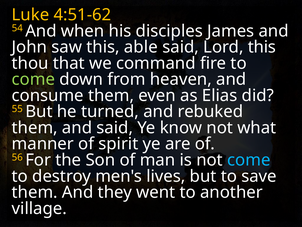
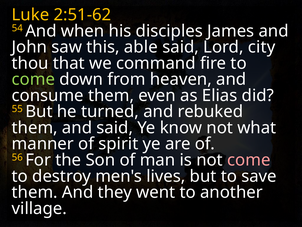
4:51-62: 4:51-62 -> 2:51-62 (82, 15)
Lord this: this -> city (262, 47)
come colour: light blue -> pink (249, 160)
